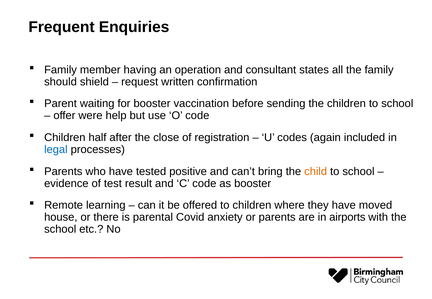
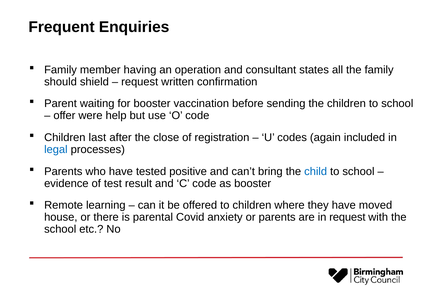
half: half -> last (97, 138)
child colour: orange -> blue (316, 171)
in airports: airports -> request (347, 217)
